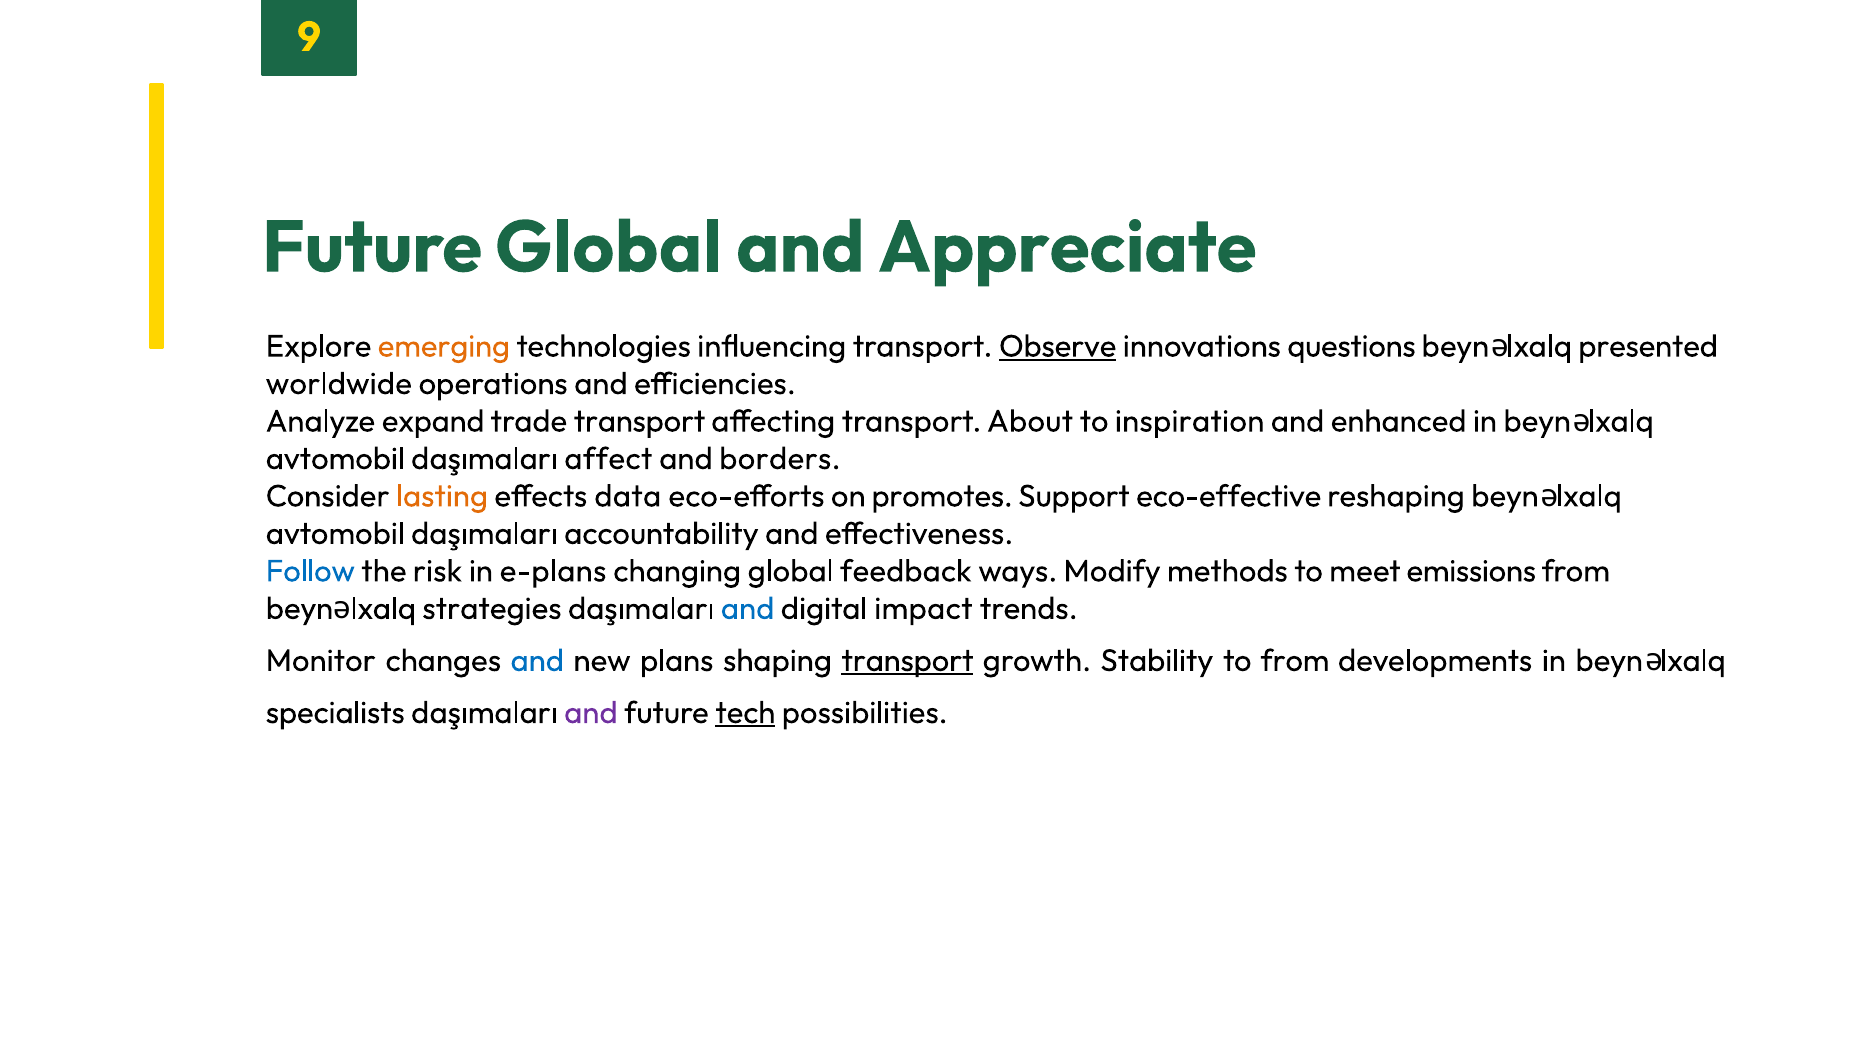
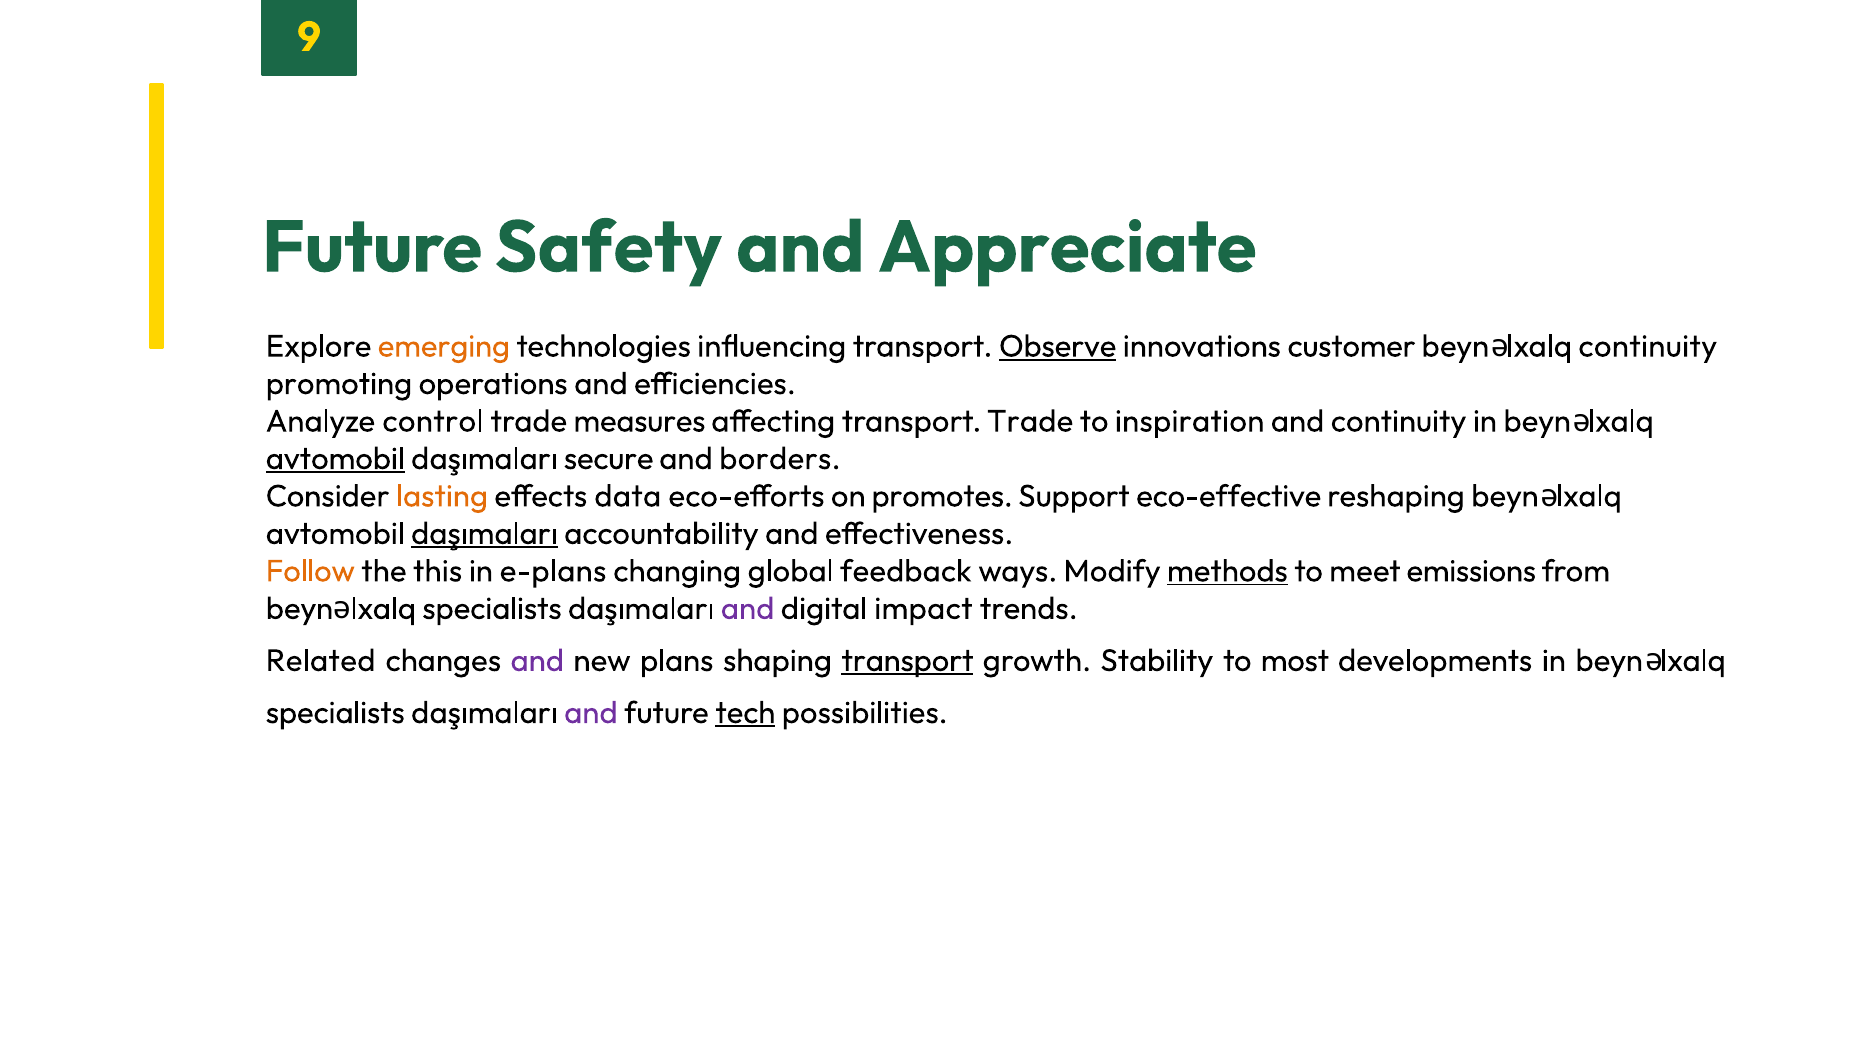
Future Global: Global -> Safety (609, 248)
questions: questions -> customer (1352, 346)
presented: presented -> continuity (1648, 346)
worldwide: worldwide -> promoting (339, 384)
expand: expand -> control (433, 421)
trade transport: transport -> measures (640, 421)
transport About: About -> Trade (1030, 421)
and enhanced: enhanced -> continuity (1399, 421)
avtomobil underline: none -> present (335, 459)
affect: affect -> secure (609, 459)
daşımaları underline: none -> present (484, 534)
Follow colour: blue -> orange (310, 571)
risk: risk -> this (438, 571)
methods underline: none -> present (1227, 571)
strategies: strategies -> specialists (492, 609)
and colour: blue -> purple (748, 609)
Monitor: Monitor -> Related (321, 661)
and colour: blue -> purple (537, 661)
to from: from -> most (1295, 661)
